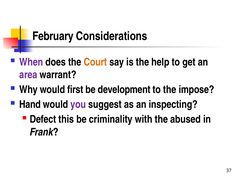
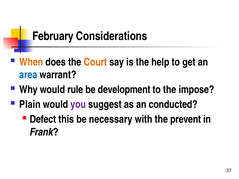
When colour: purple -> orange (31, 62)
area colour: purple -> blue (28, 75)
first: first -> rule (75, 90)
Hand: Hand -> Plain (30, 105)
inspecting: inspecting -> conducted (173, 105)
criminality: criminality -> necessary (111, 119)
abused: abused -> prevent (186, 119)
